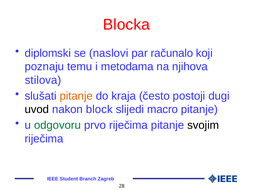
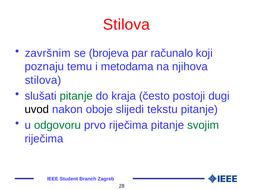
Blocka: Blocka -> Stilova (126, 24)
diplomski: diplomski -> završnim (48, 53)
naslovi: naslovi -> brojeva (109, 53)
pitanje colour: orange -> green (76, 96)
block: block -> oboje (99, 109)
macro: macro -> tekstu (162, 109)
svojim colour: black -> green (203, 125)
